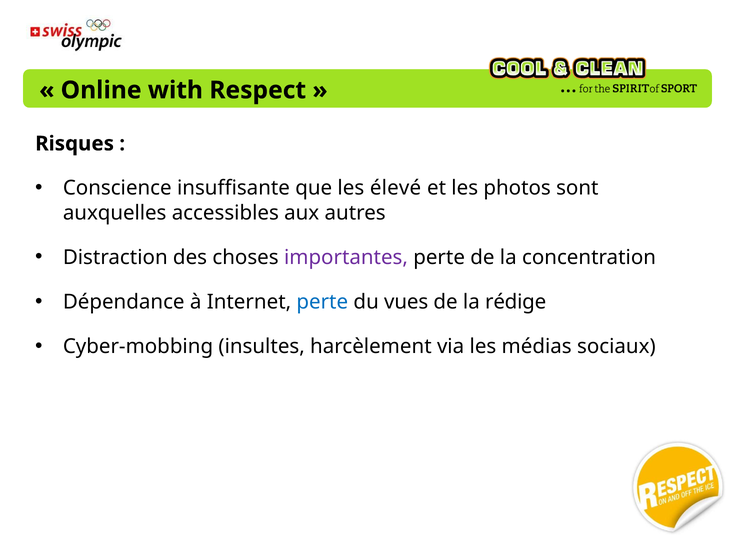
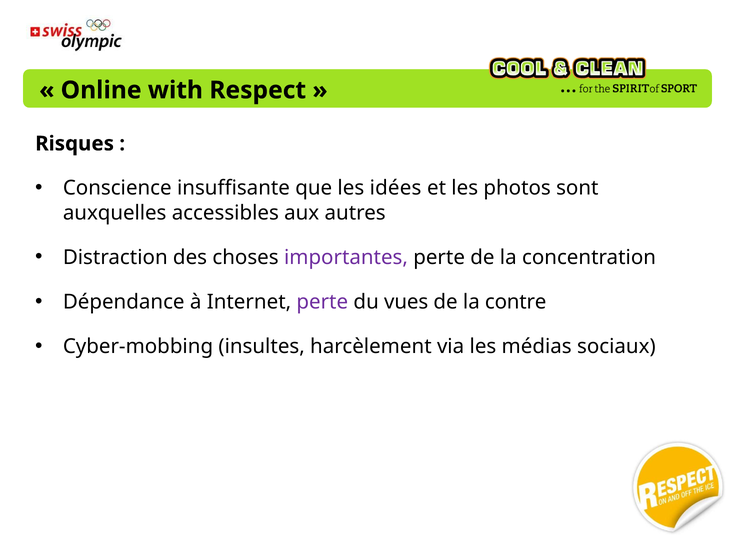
élevé: élevé -> idées (396, 188)
perte colour: blue -> purple (322, 302)
rédige: rédige -> contre (516, 302)
